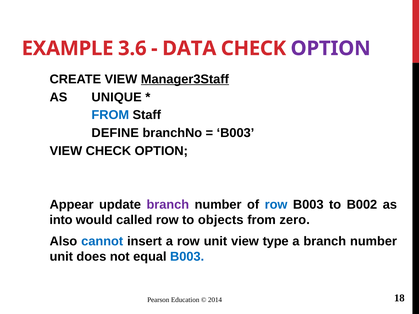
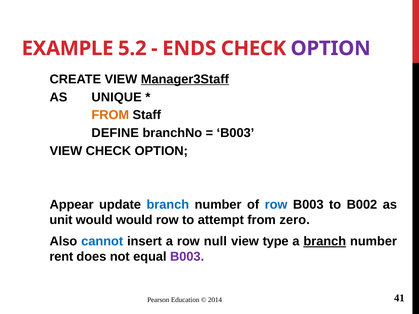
3.6: 3.6 -> 5.2 (132, 48)
DATA: DATA -> ENDS (189, 48)
FROM colour: blue -> orange (110, 115)
branch colour: purple -> blue (168, 205)
into: into -> unit (61, 220)
would called: called -> would (134, 220)
objects: objects -> attempt (221, 220)
row unit: unit -> null (215, 242)
branch underline: none -> present (325, 242)
unit: unit -> rent (61, 257)
B003 colour: blue -> purple (187, 257)
18: 18 -> 41 (399, 298)
